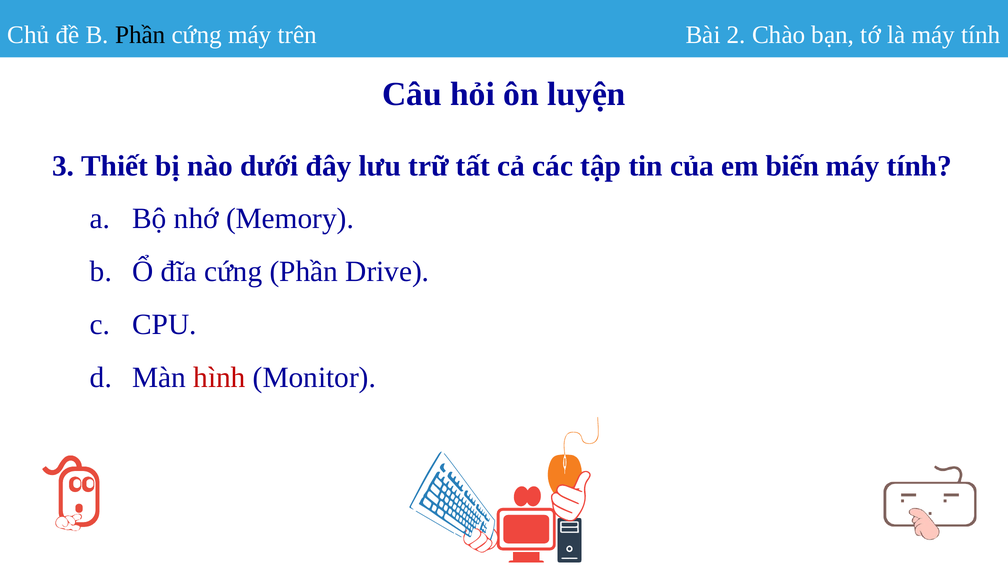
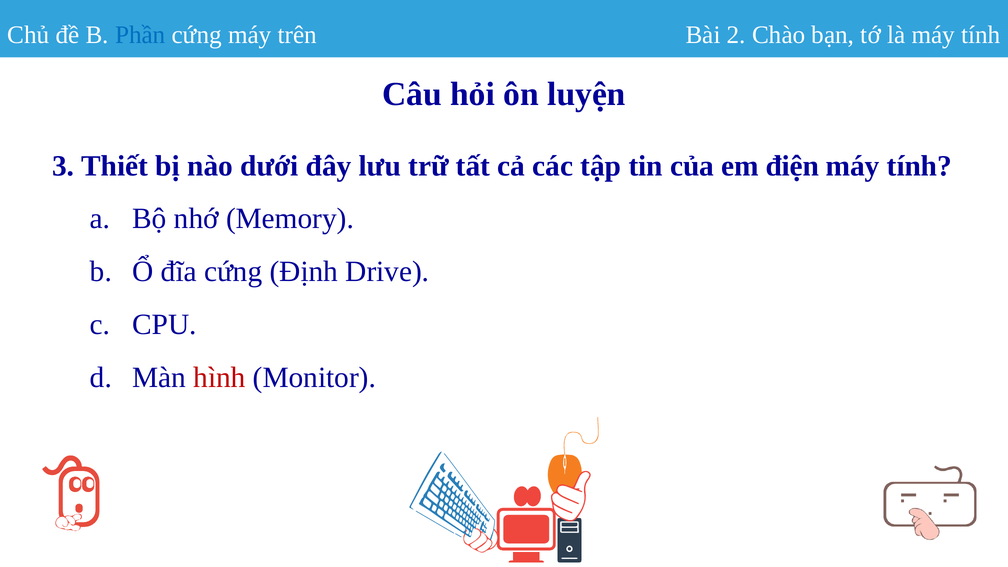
Phần colour: black -> blue (140, 35)
biến: biến -> điện (792, 166)
cứng Phần: Phần -> Định (304, 272)
